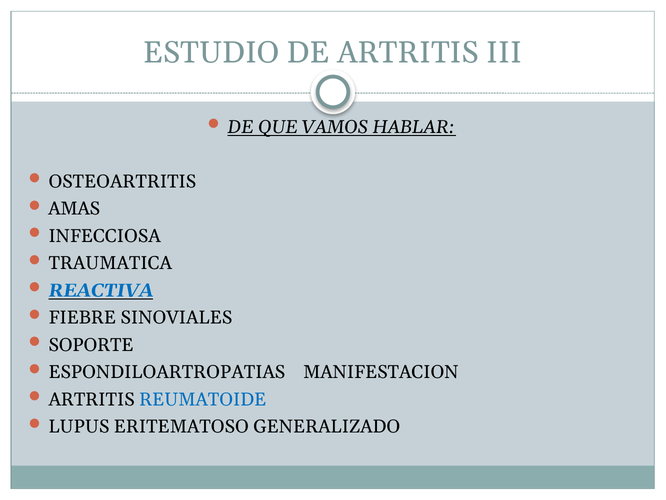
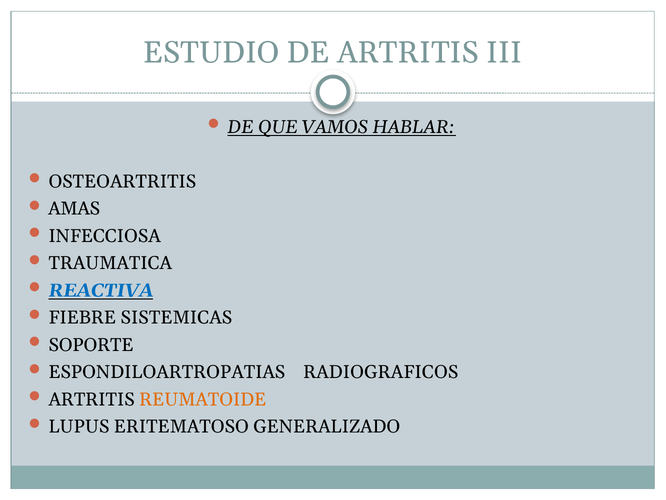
SINOVIALES: SINOVIALES -> SISTEMICAS (176, 317)
MANIFESTACION: MANIFESTACION -> RADIOGRAFICOS (381, 372)
REUMATOIDE colour: blue -> orange (203, 399)
